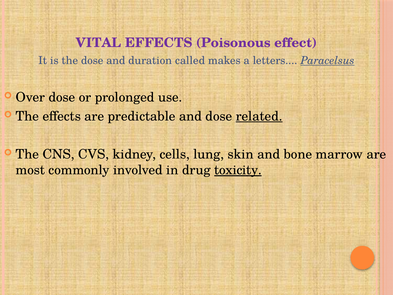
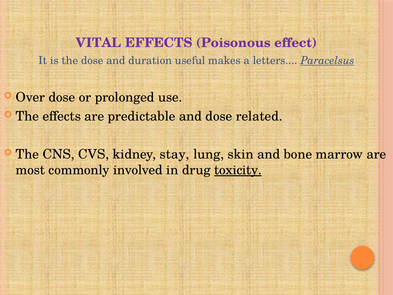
called: called -> useful (190, 60)
related underline: present -> none (259, 116)
cells: cells -> stay (175, 154)
